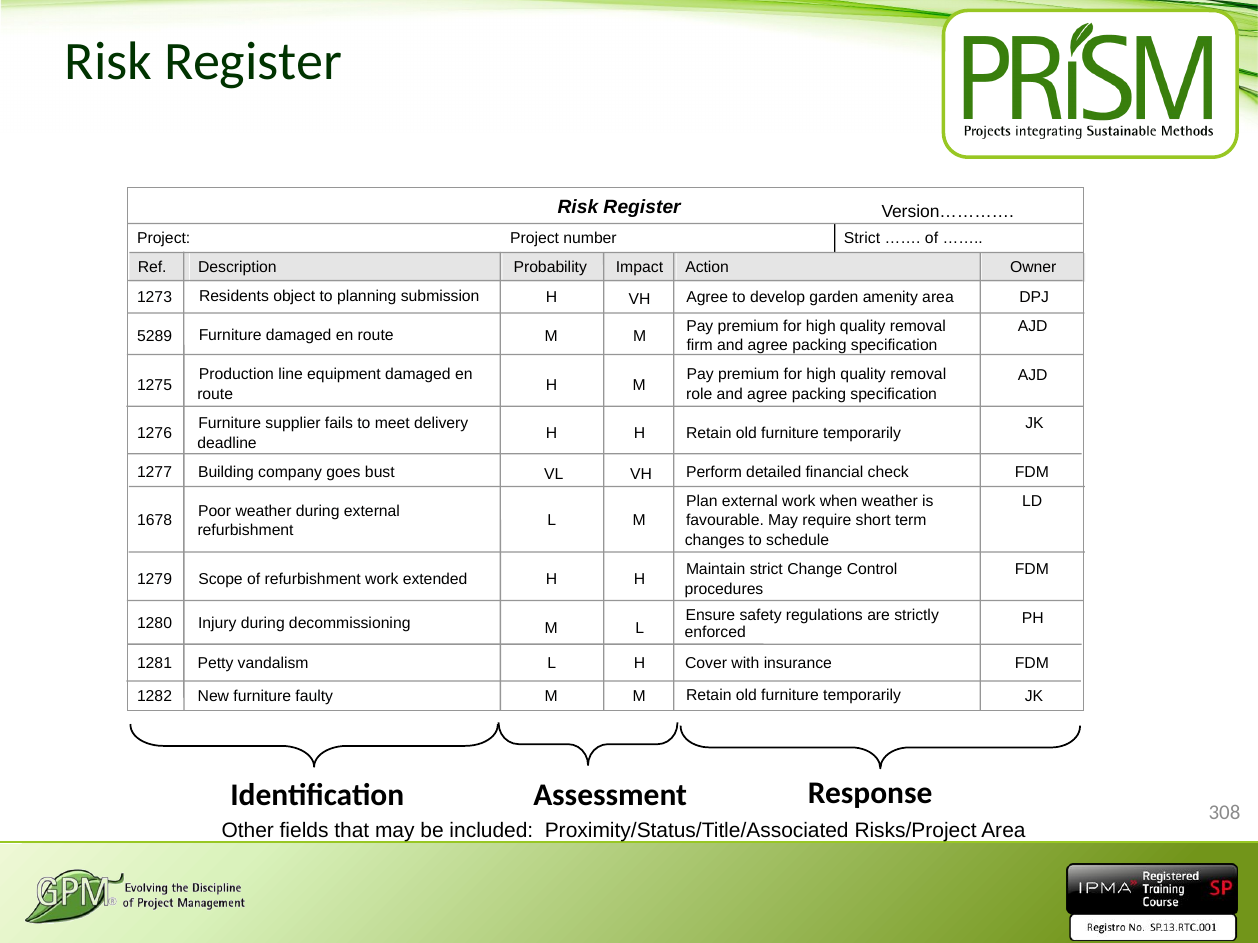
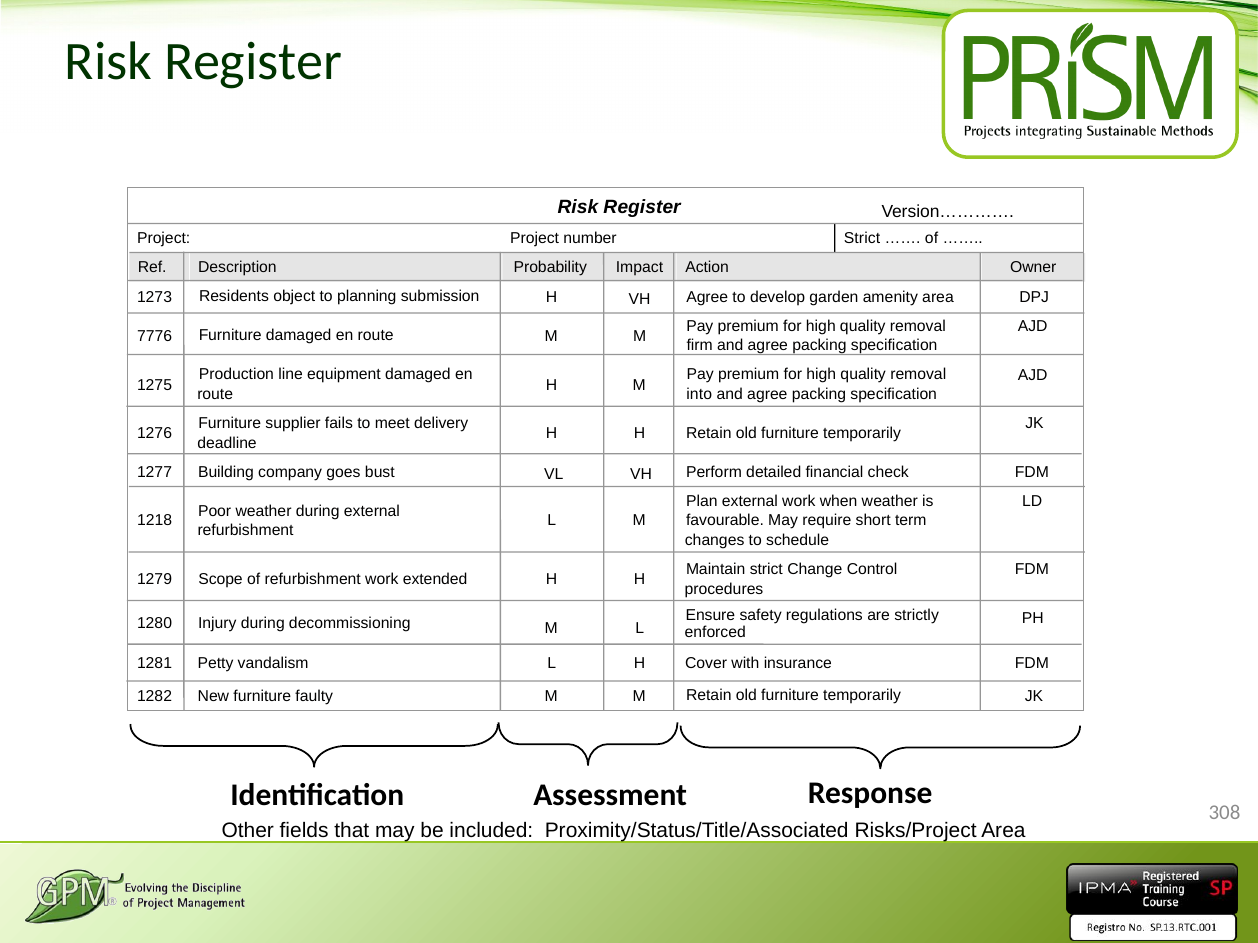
5289: 5289 -> 7776 (155, 336)
role: role -> into (699, 394)
1678: 1678 -> 1218 (155, 521)
